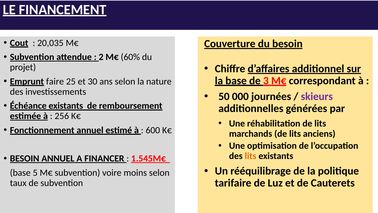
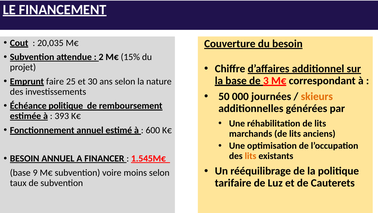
60%: 60% -> 15% (130, 57)
skieurs colour: purple -> orange (317, 96)
Échéance existants: existants -> politique (66, 106)
256: 256 -> 393 (62, 116)
5: 5 -> 9 (35, 172)
